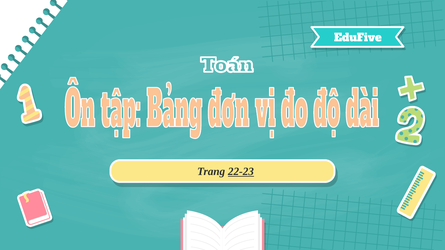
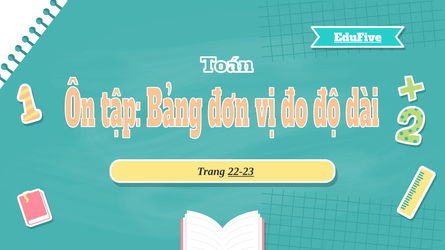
EduFive underline: none -> present (358, 38)
